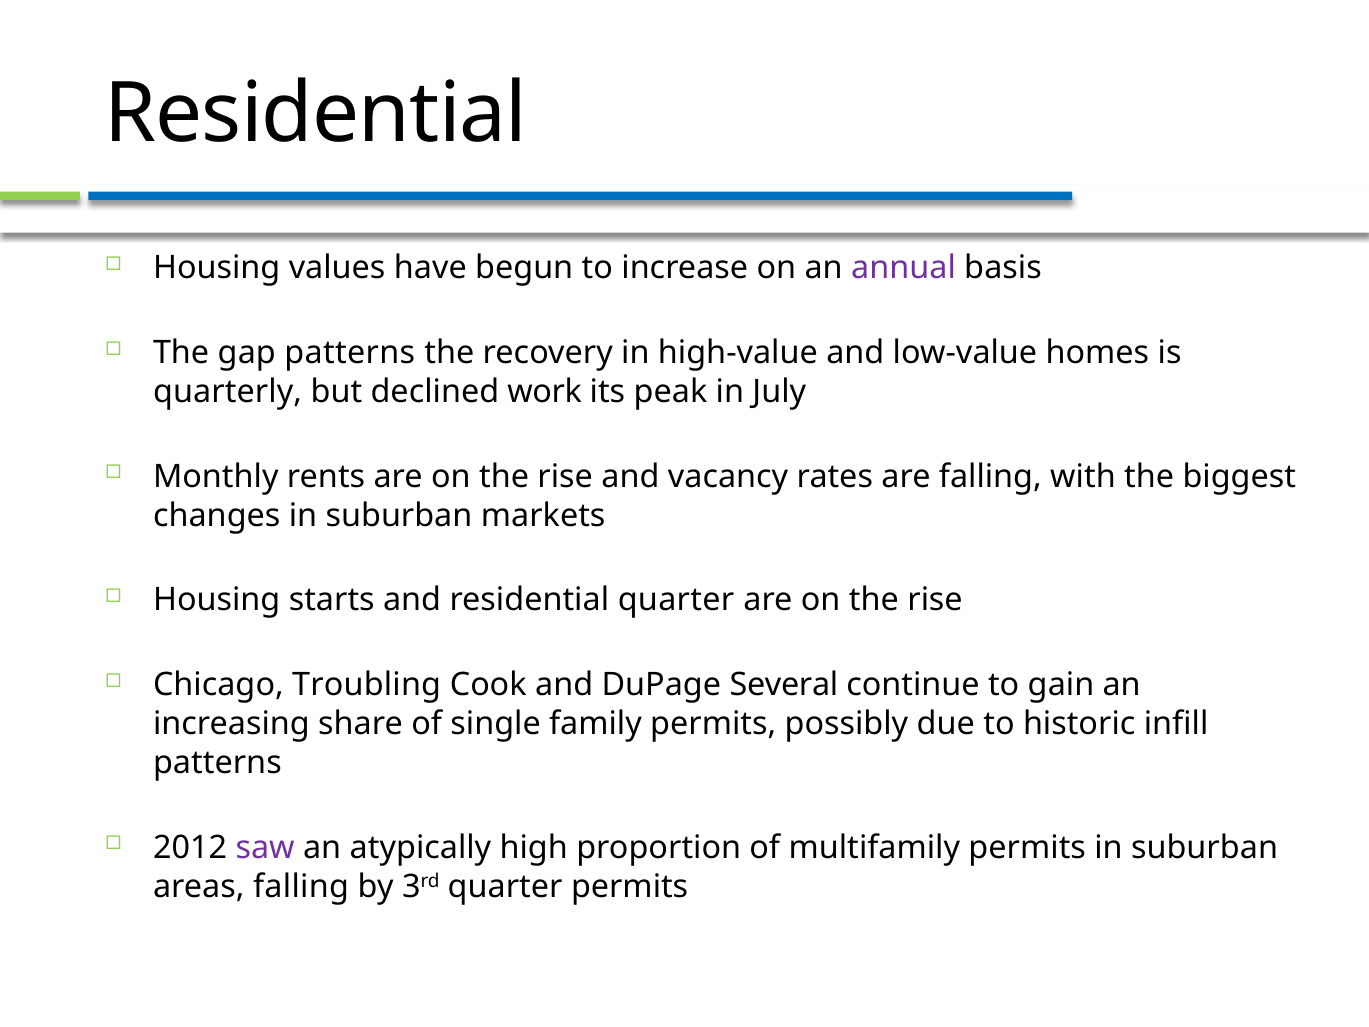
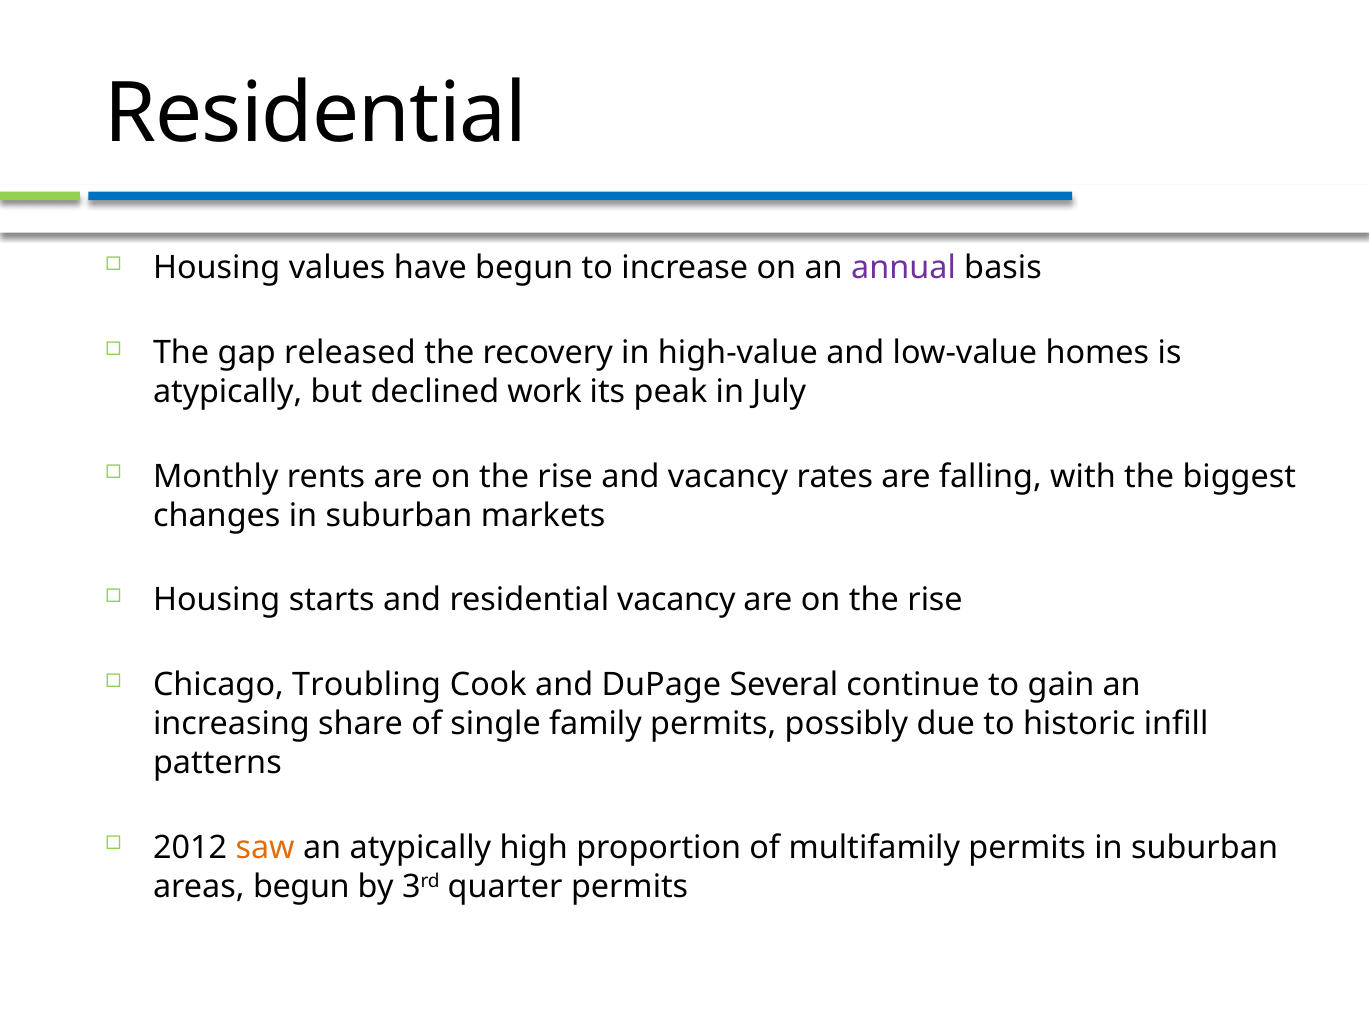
gap patterns: patterns -> released (350, 353)
quarterly: quarterly -> atypically (228, 392)
residential quarter: quarter -> vacancy (676, 600)
saw colour: purple -> orange (265, 847)
areas falling: falling -> begun (301, 886)
